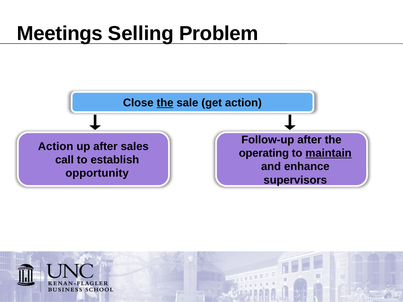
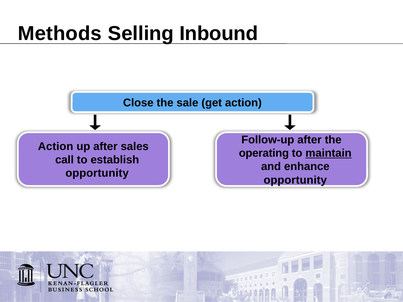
Meetings: Meetings -> Methods (60, 33)
Problem: Problem -> Inbound (219, 33)
the underline: present -> none (165, 103)
supervisors: supervisors -> opportunity (295, 180)
